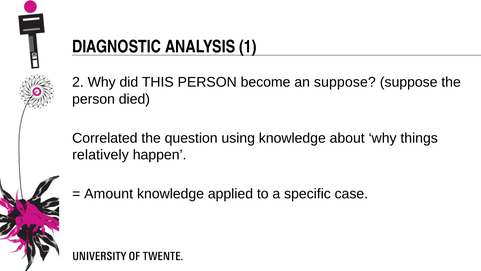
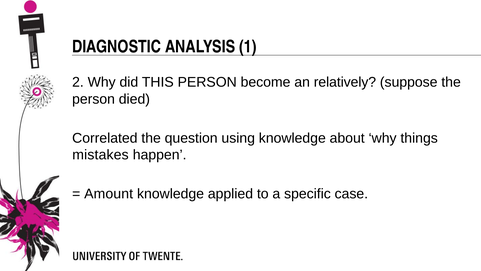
an suppose: suppose -> relatively (345, 82)
relatively: relatively -> mistakes (100, 155)
